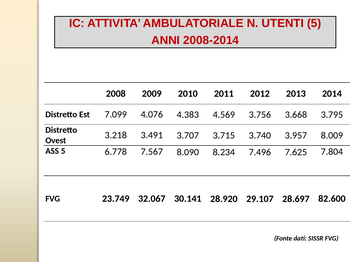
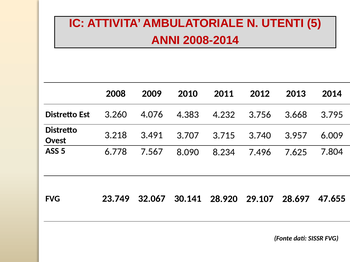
7.099: 7.099 -> 3.260 (116, 115)
4.569: 4.569 -> 4.232 (224, 115)
8.009: 8.009 -> 6.009 (332, 136)
82.600: 82.600 -> 47.655 (332, 199)
